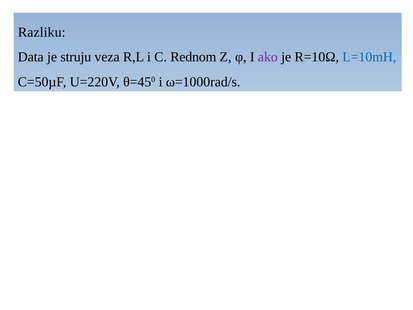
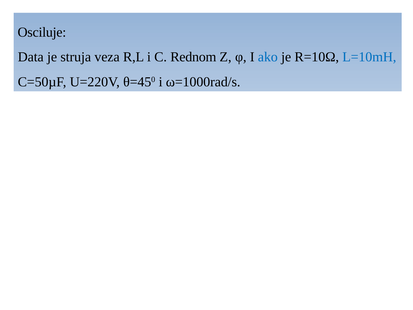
Razliku: Razliku -> Osciluje (42, 32)
struju: struju -> struja (76, 57)
ako colour: purple -> blue (268, 57)
